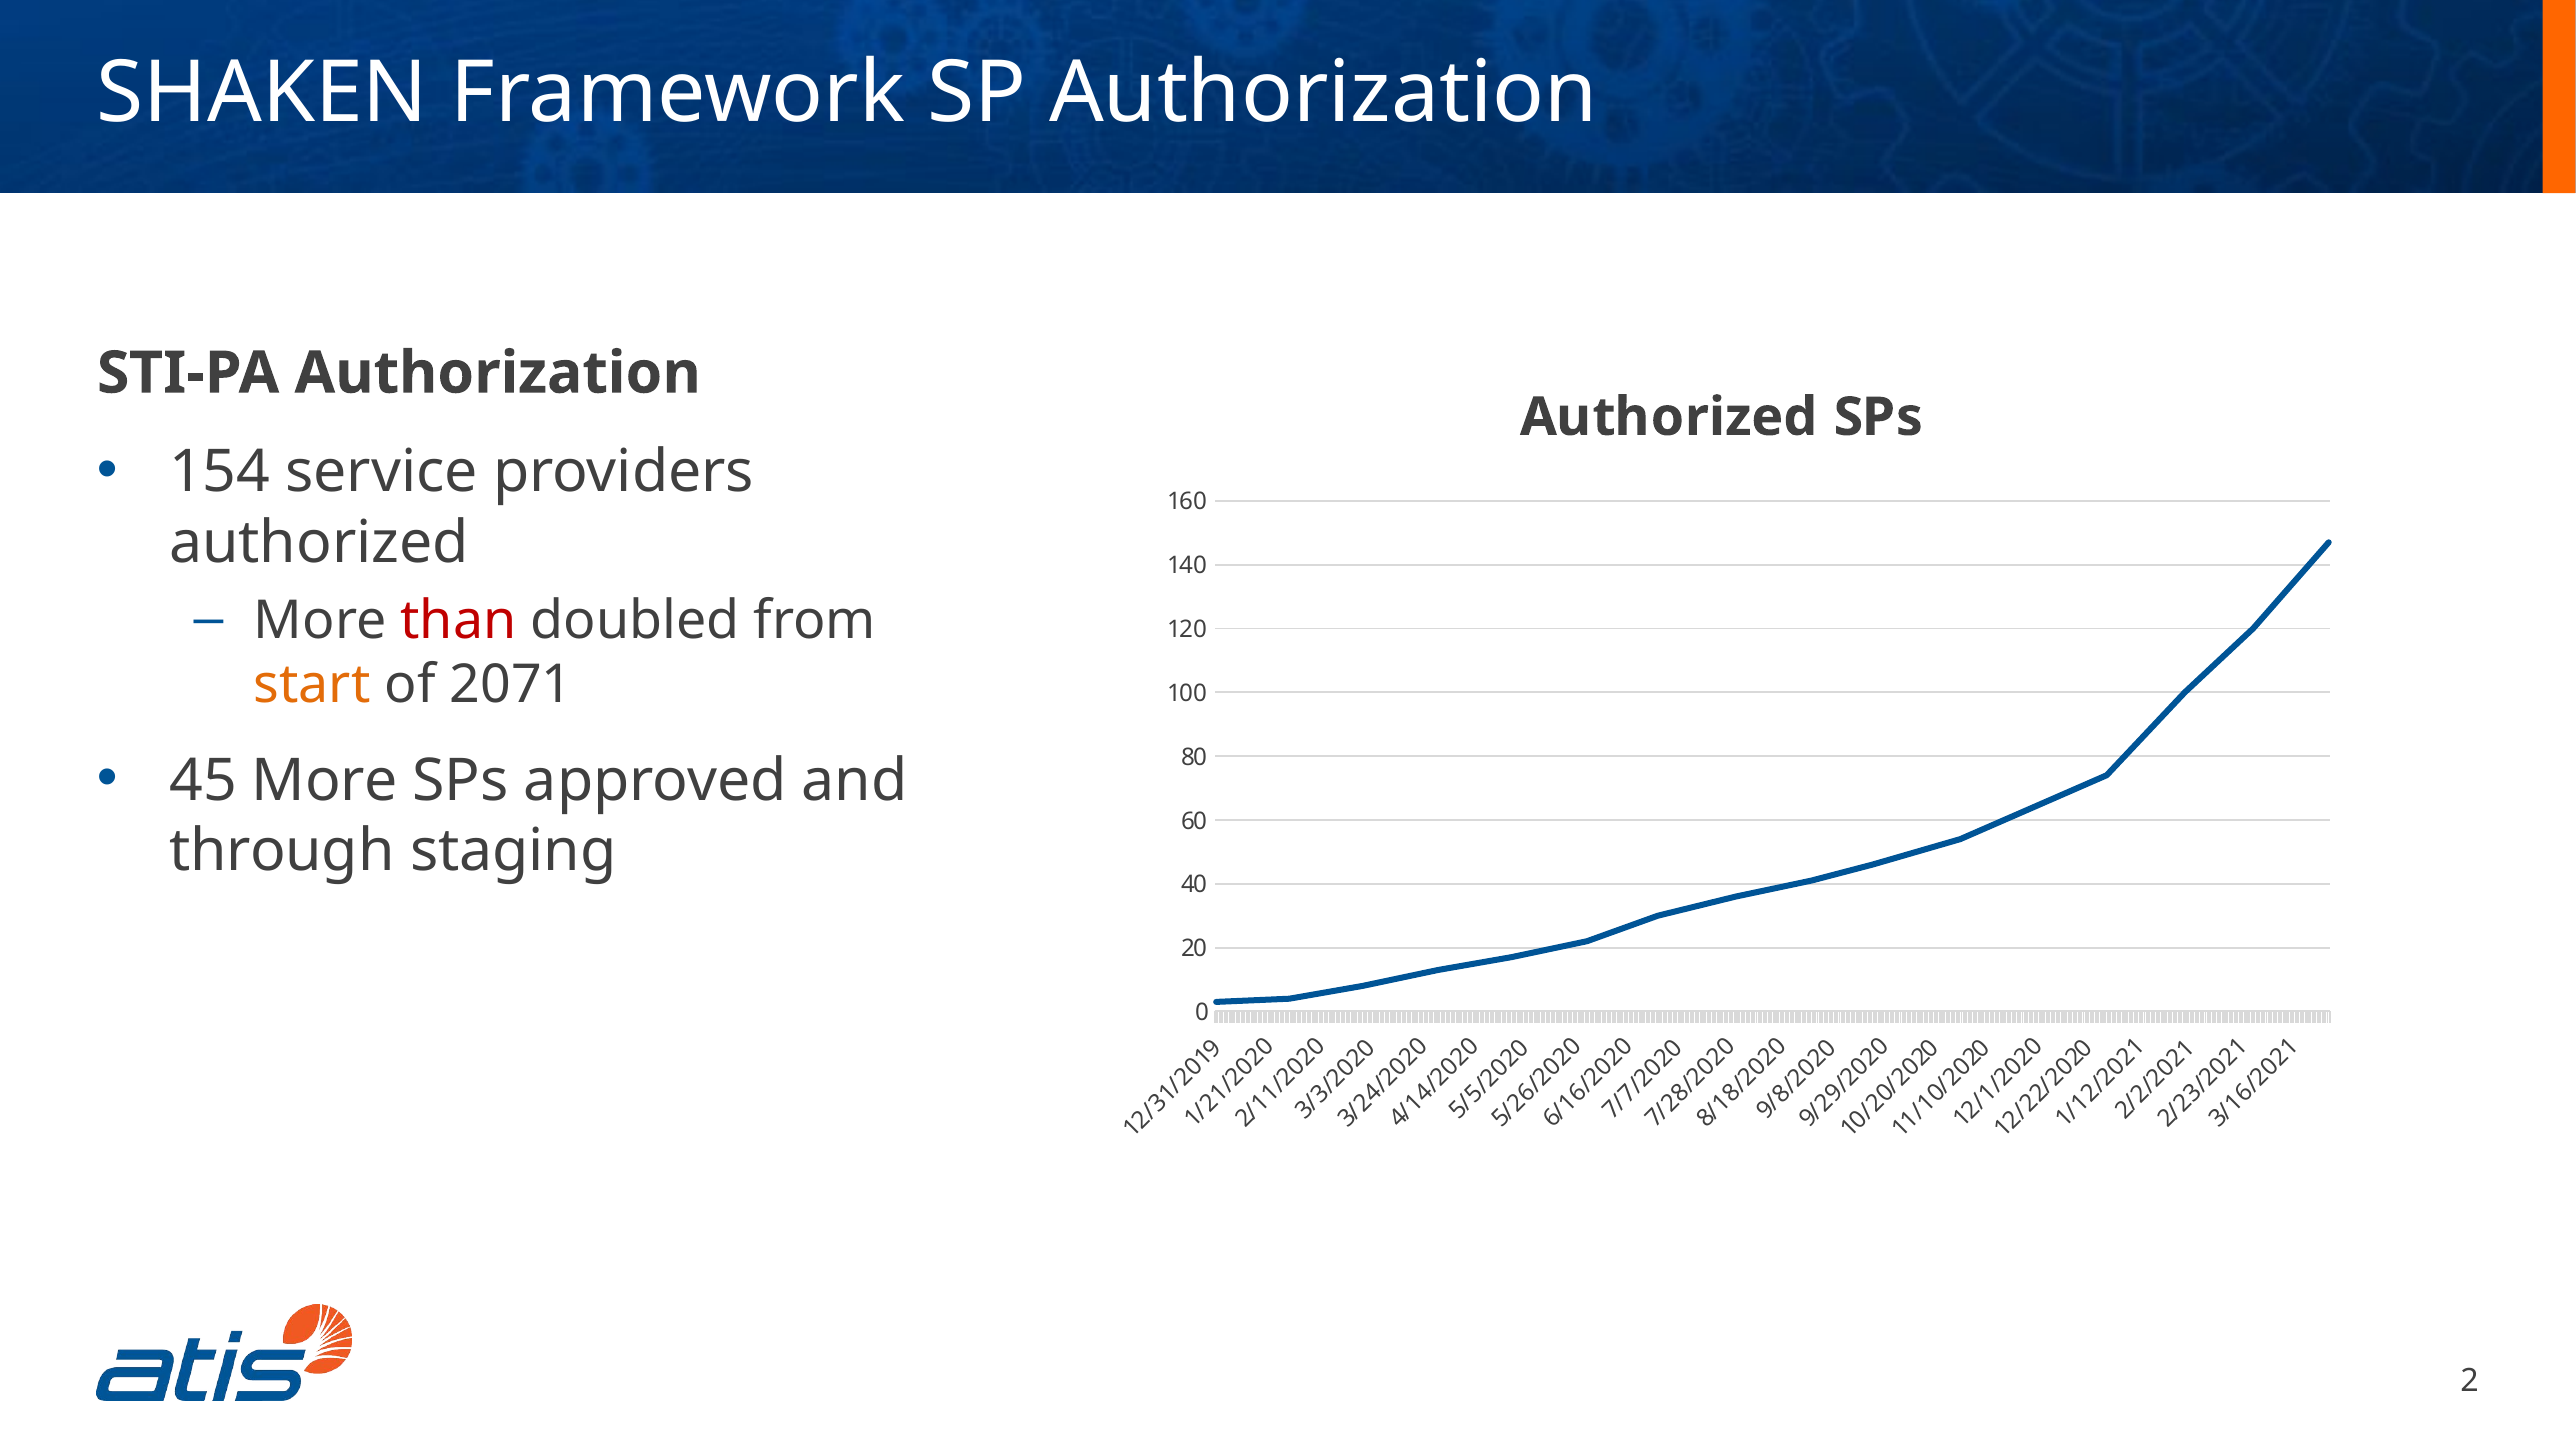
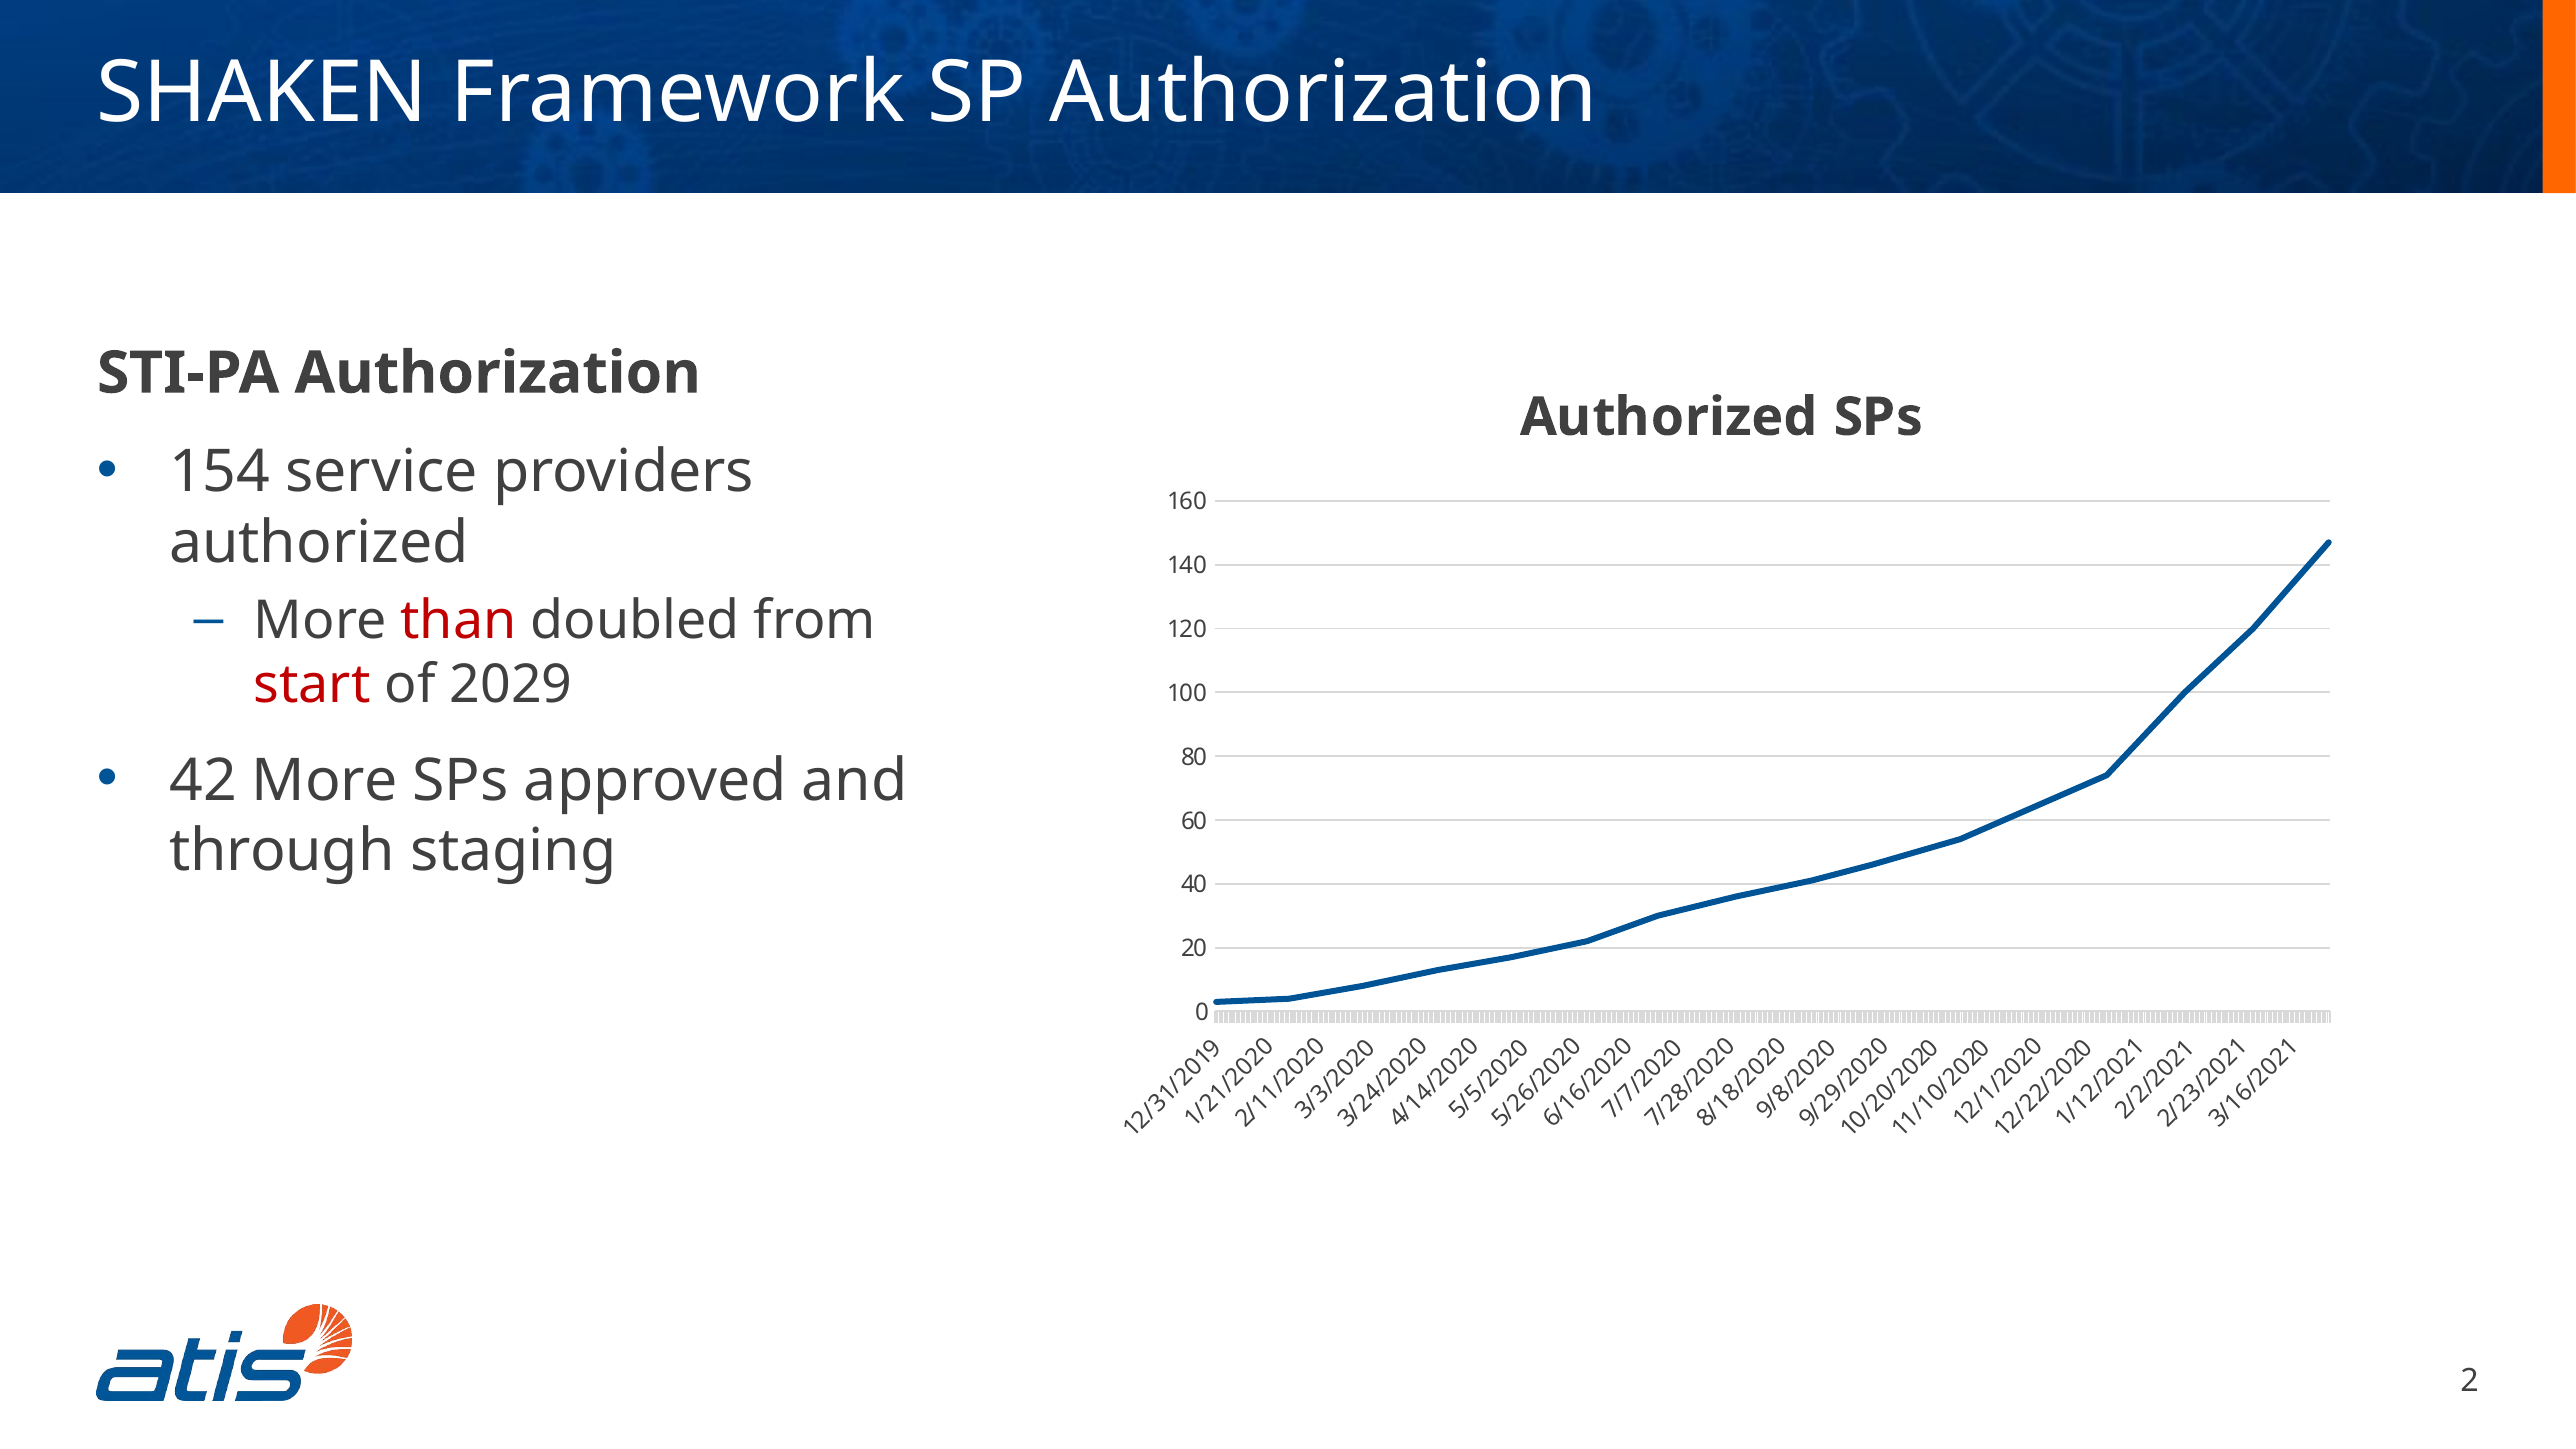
start colour: orange -> red (312, 685)
2071: 2071 -> 2029 (511, 685)
45: 45 -> 42 (203, 781)
